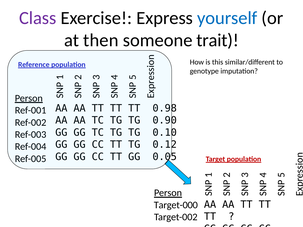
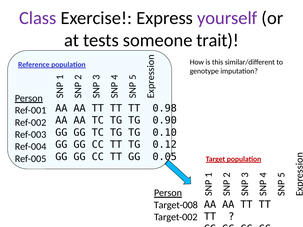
yourself colour: blue -> purple (227, 18)
then: then -> tests (101, 40)
Target-000: Target-000 -> Target-008 (176, 205)
